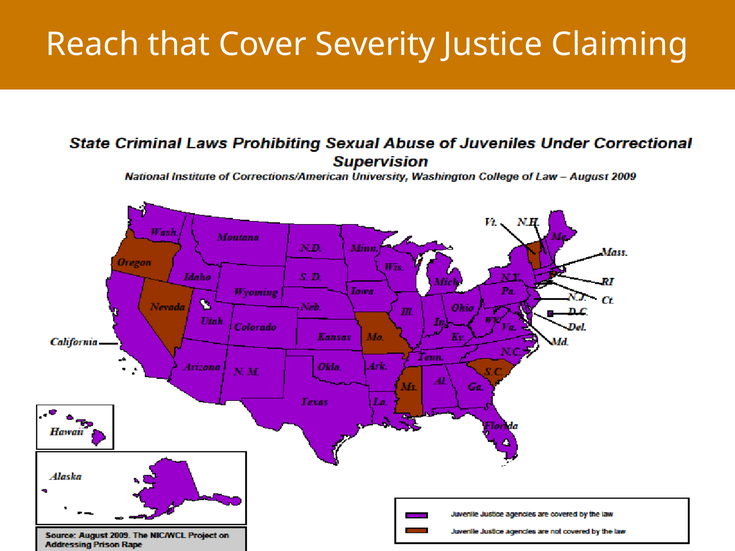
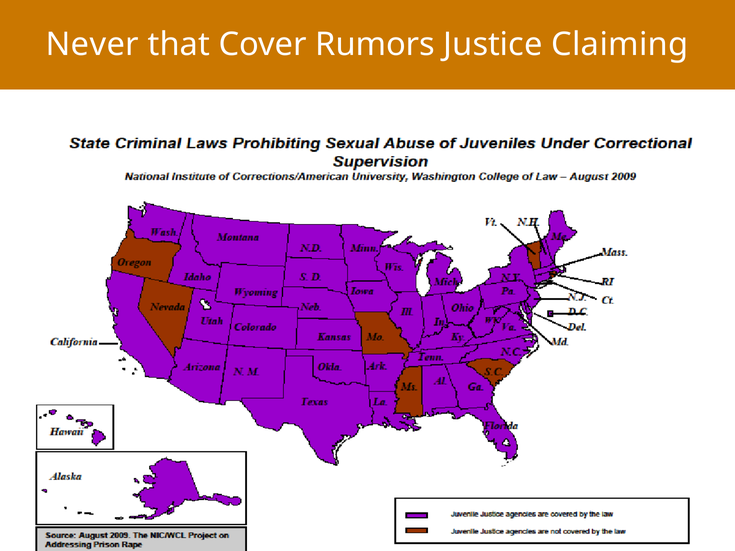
Reach: Reach -> Never (92, 45)
Severity: Severity -> Rumors (375, 45)
